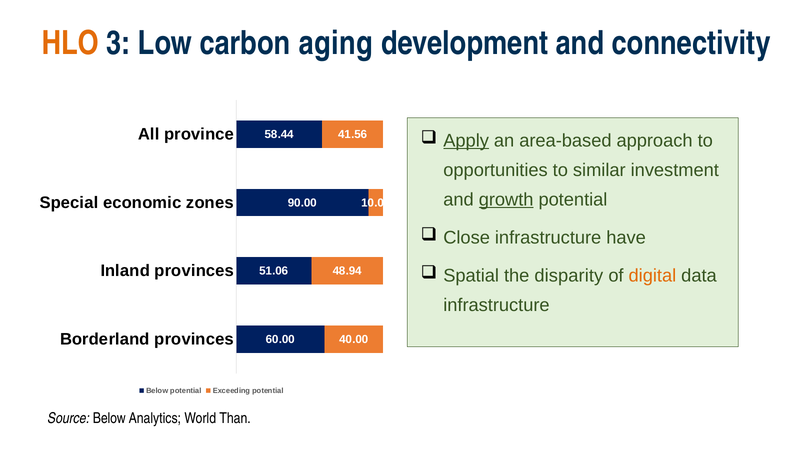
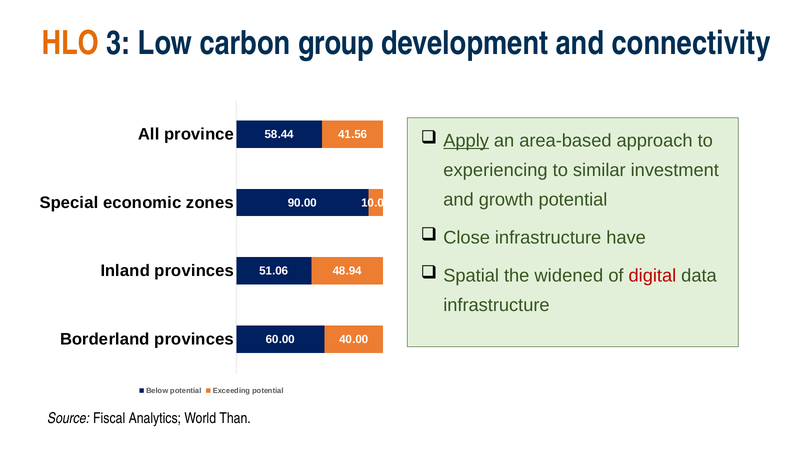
aging: aging -> group (336, 43)
opportunities: opportunities -> experiencing (495, 170)
growth underline: present -> none (506, 200)
disparity: disparity -> widened (569, 275)
digital colour: orange -> red (652, 275)
Source Below: Below -> Fiscal (109, 418)
